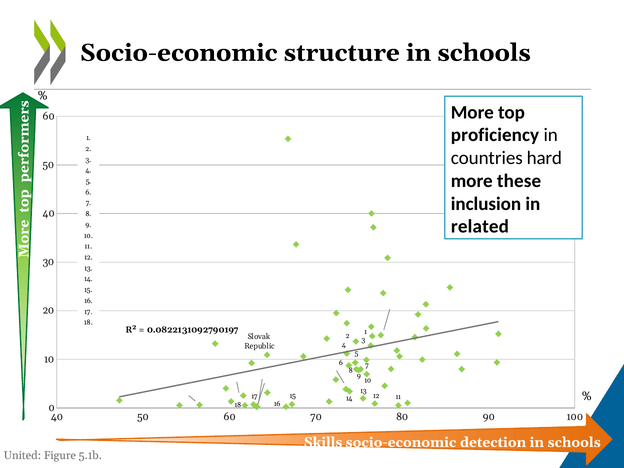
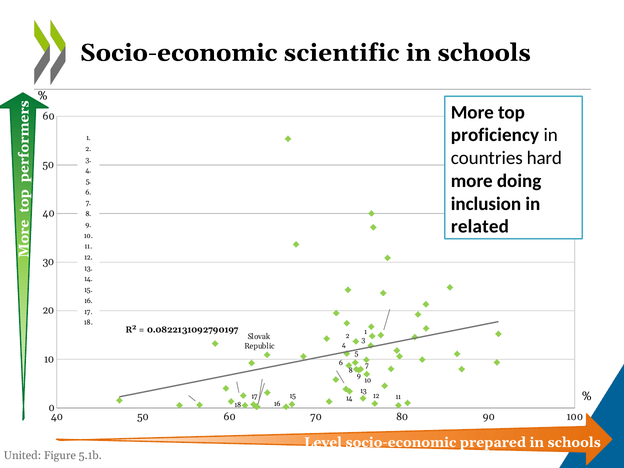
structure: structure -> scientific (342, 53)
these: these -> doing (519, 181)
Skills: Skills -> Level (323, 442)
detection: detection -> prepared (493, 442)
